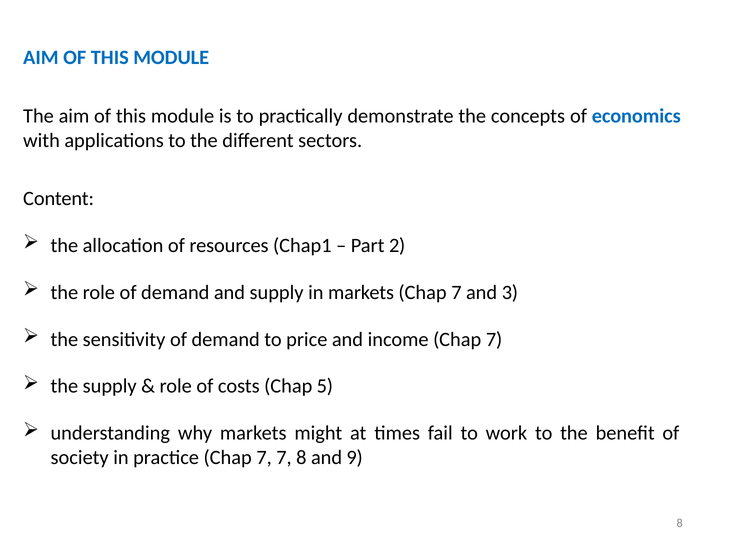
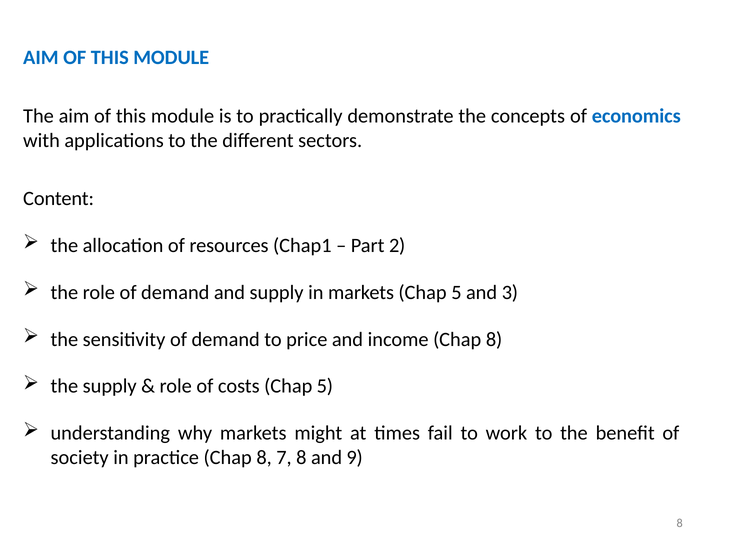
markets Chap 7: 7 -> 5 (456, 293)
income Chap 7: 7 -> 8 (494, 340)
practice Chap 7: 7 -> 8 (264, 458)
